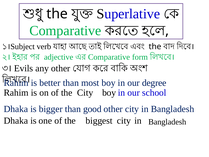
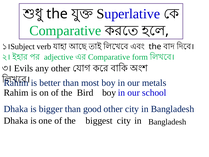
degree: degree -> metals (154, 83)
on of the City: City -> Bird (85, 93)
